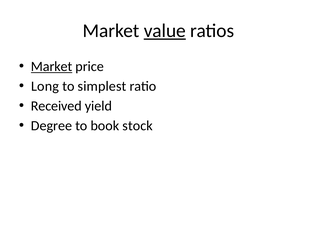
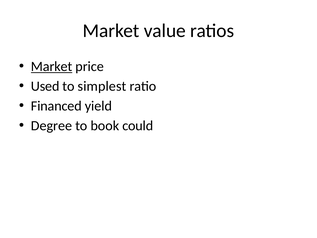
value underline: present -> none (165, 31)
Long: Long -> Used (45, 86)
Received: Received -> Financed (56, 106)
stock: stock -> could (138, 126)
